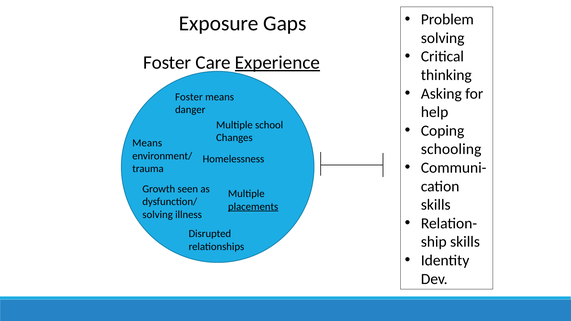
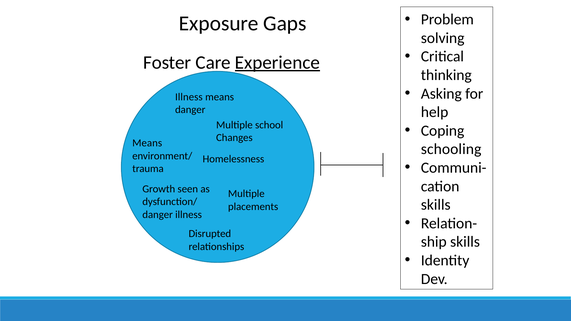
Foster: Foster -> Illness (189, 97)
placements underline: present -> none (253, 207)
solving: solving -> danger (158, 215)
